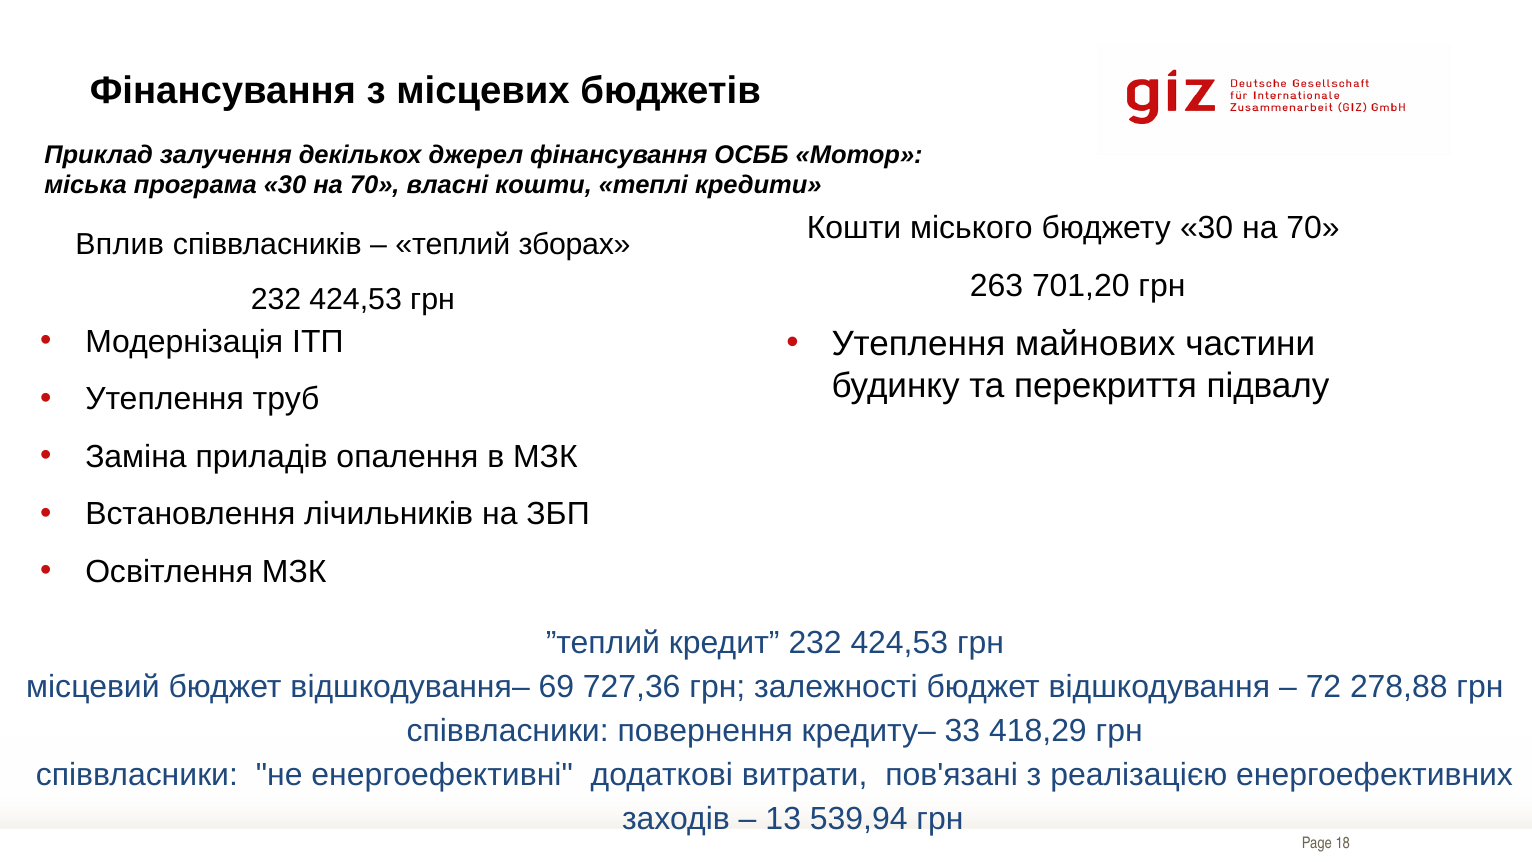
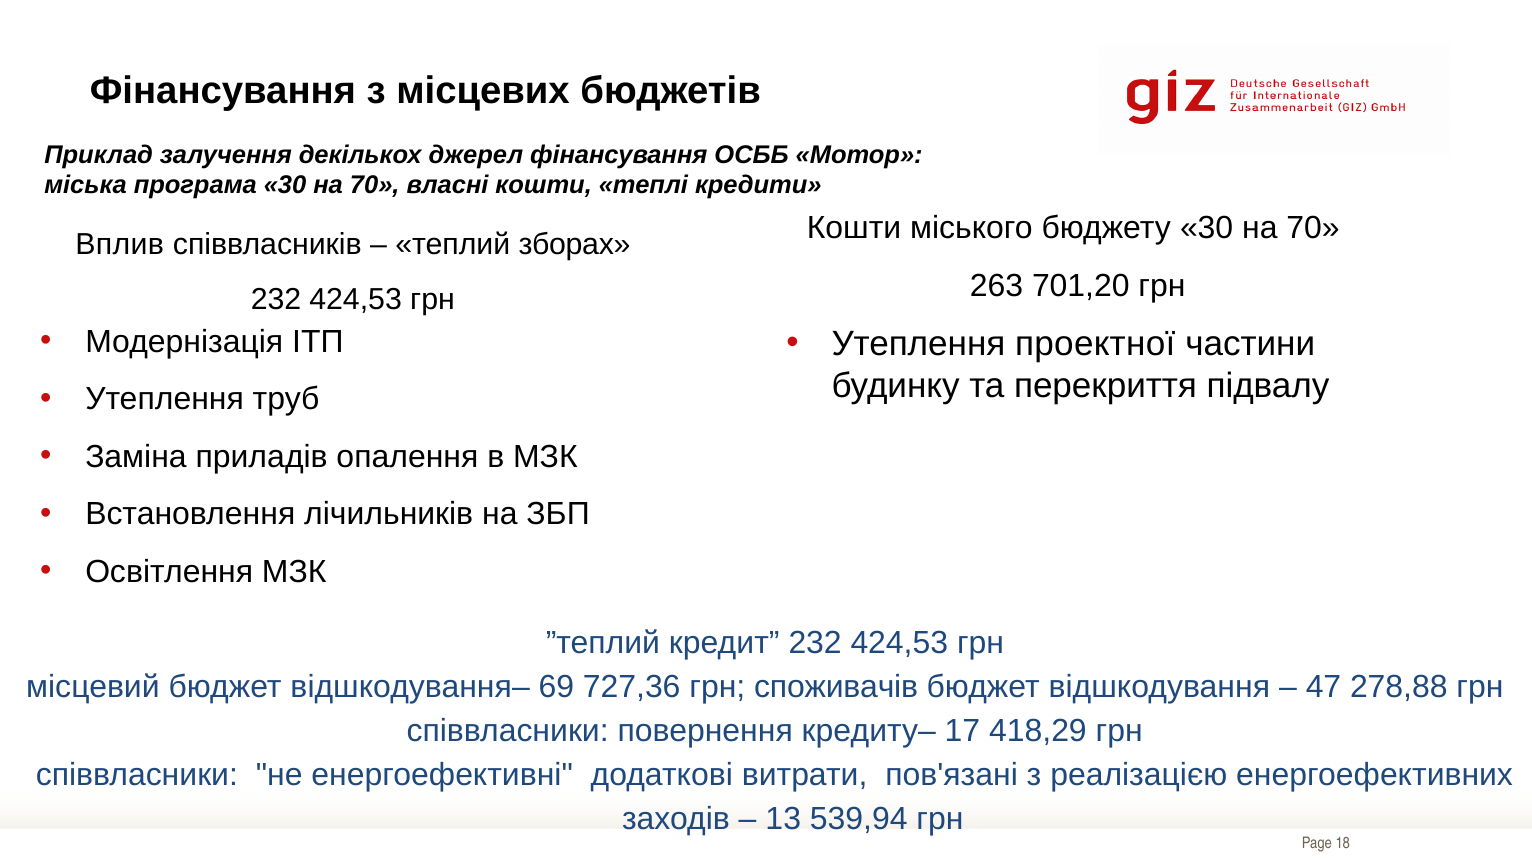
майнових: майнових -> проектної (1095, 344)
залежності: залежності -> споживачів (836, 687)
72: 72 -> 47 (1323, 687)
33: 33 -> 17 (962, 731)
